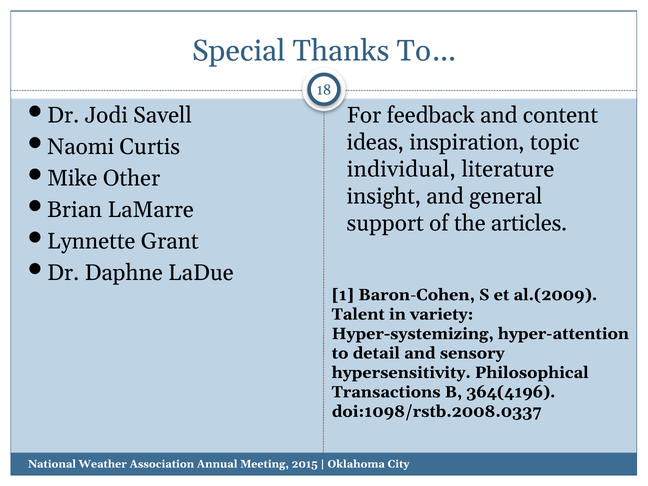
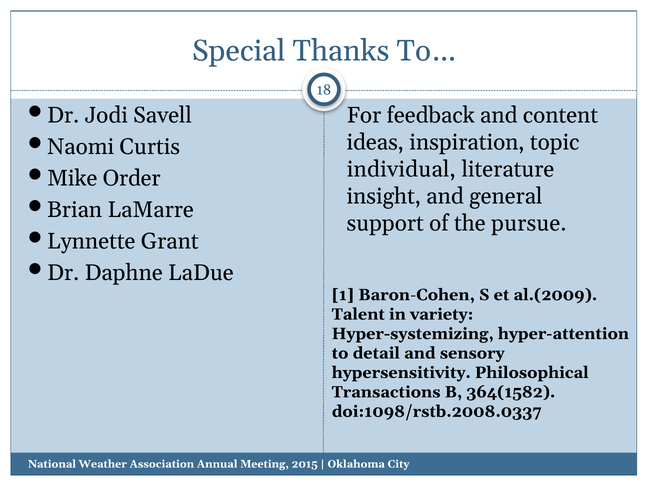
Other: Other -> Order (132, 178)
articles: articles -> pursue (529, 223)
364(4196: 364(4196 -> 364(1582 (511, 392)
